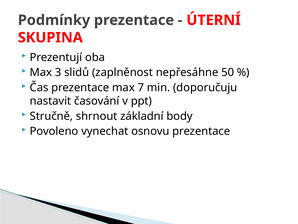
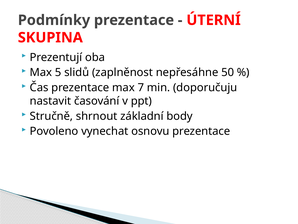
3: 3 -> 5 (58, 72)
